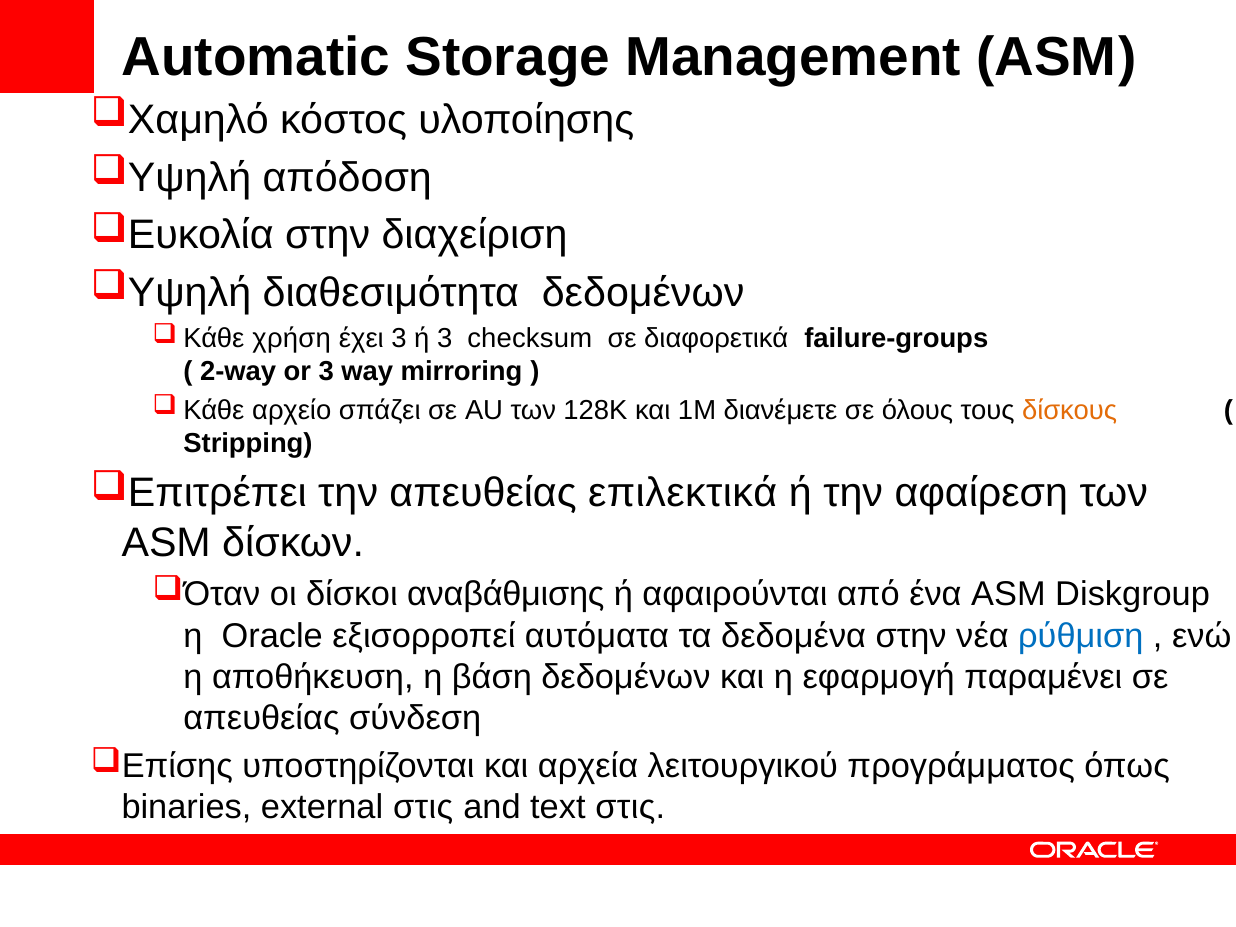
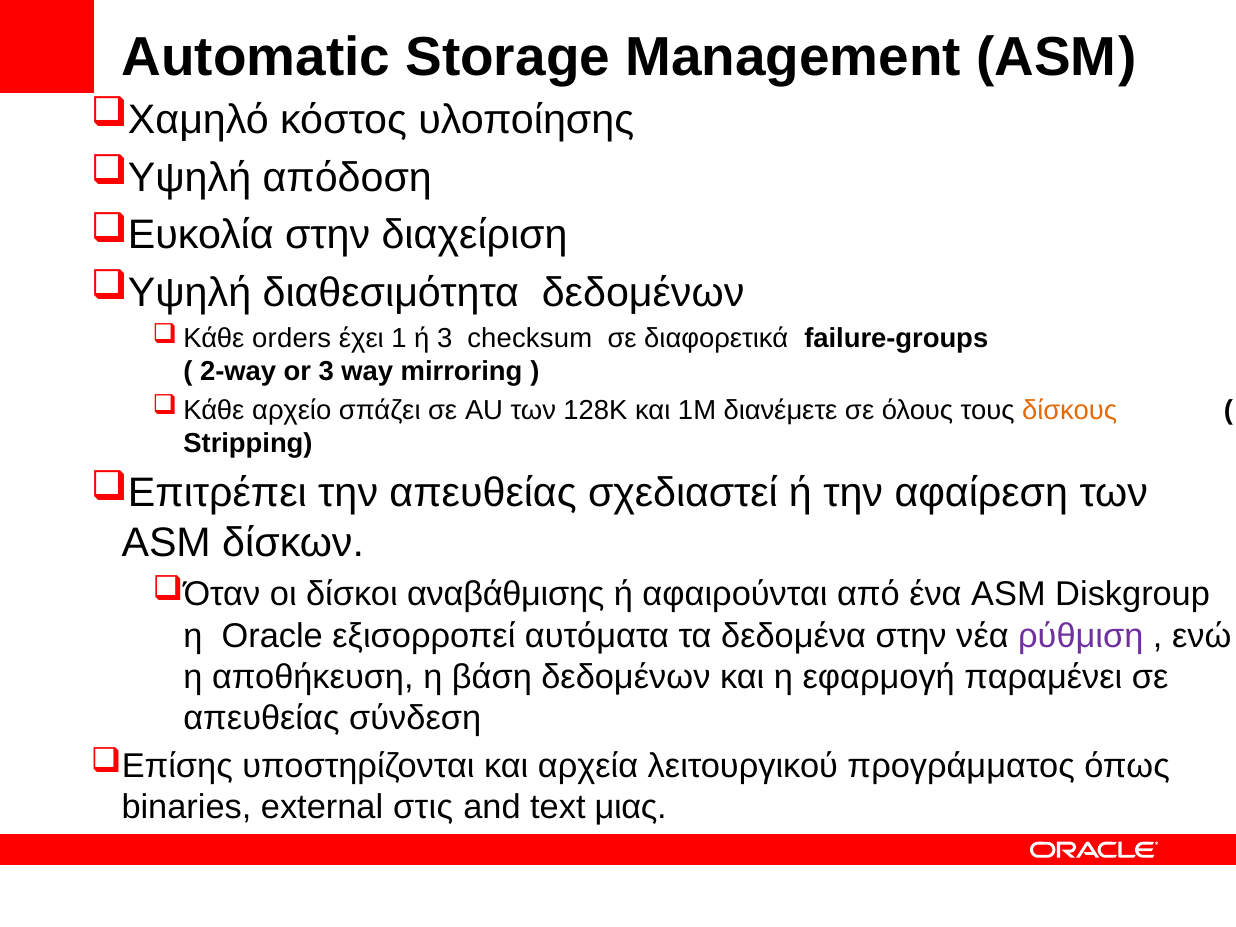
χρήση: χρήση -> orders (292, 339)
έχει 3: 3 -> 1 (399, 339)
επιλεκτικά: επιλεκτικά -> σχεδιαστεί (683, 493)
ρύθμιση colour: blue -> purple (1081, 636)
text στις: στις -> μιας (631, 807)
